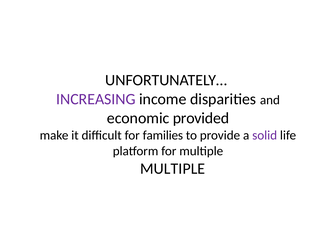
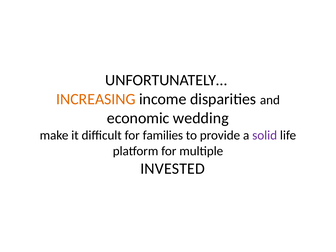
INCREASING colour: purple -> orange (96, 99)
provided: provided -> wedding (201, 118)
MULTIPLE: MULTIPLE -> INVESTED (173, 169)
